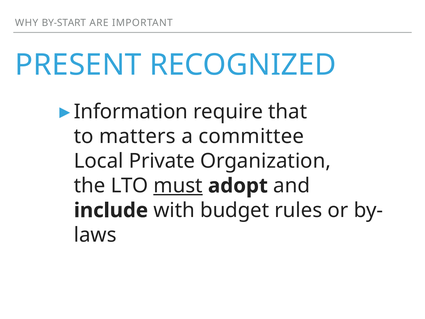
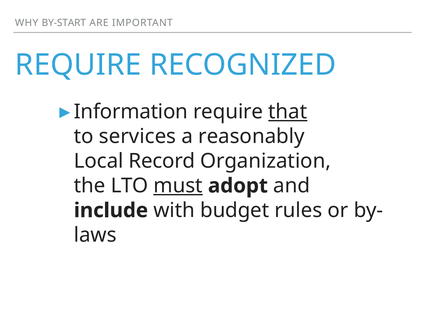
PRESENT: PRESENT -> REQUIRE (78, 65)
that underline: none -> present (288, 112)
matters: matters -> services (138, 136)
committee: committee -> reasonably (251, 136)
Private: Private -> Record (162, 161)
